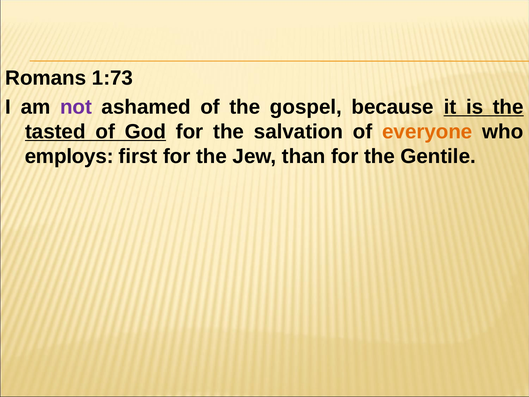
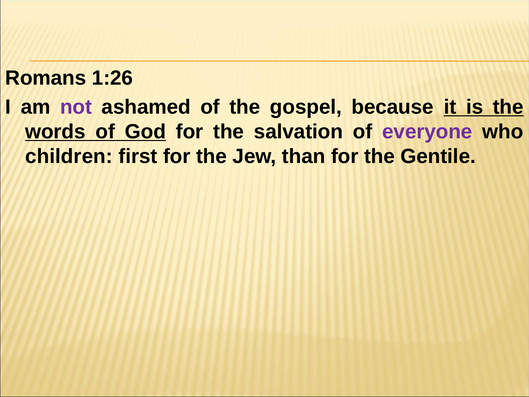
1:73: 1:73 -> 1:26 (112, 78)
tasted: tasted -> words (55, 131)
everyone colour: orange -> purple (427, 131)
employs: employs -> children (69, 156)
